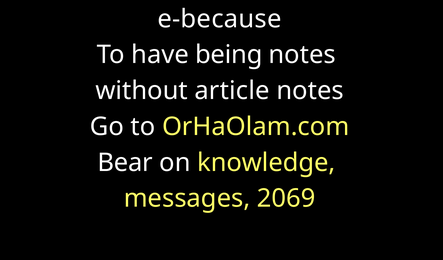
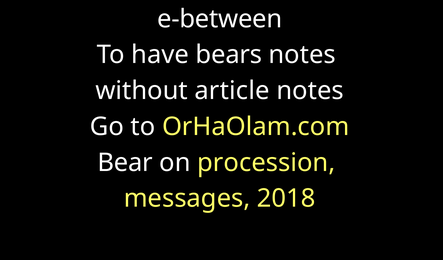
e-because: e-because -> e-between (220, 19)
being: being -> bears (229, 55)
knowledge: knowledge -> procession (266, 162)
2069: 2069 -> 2018 (286, 198)
